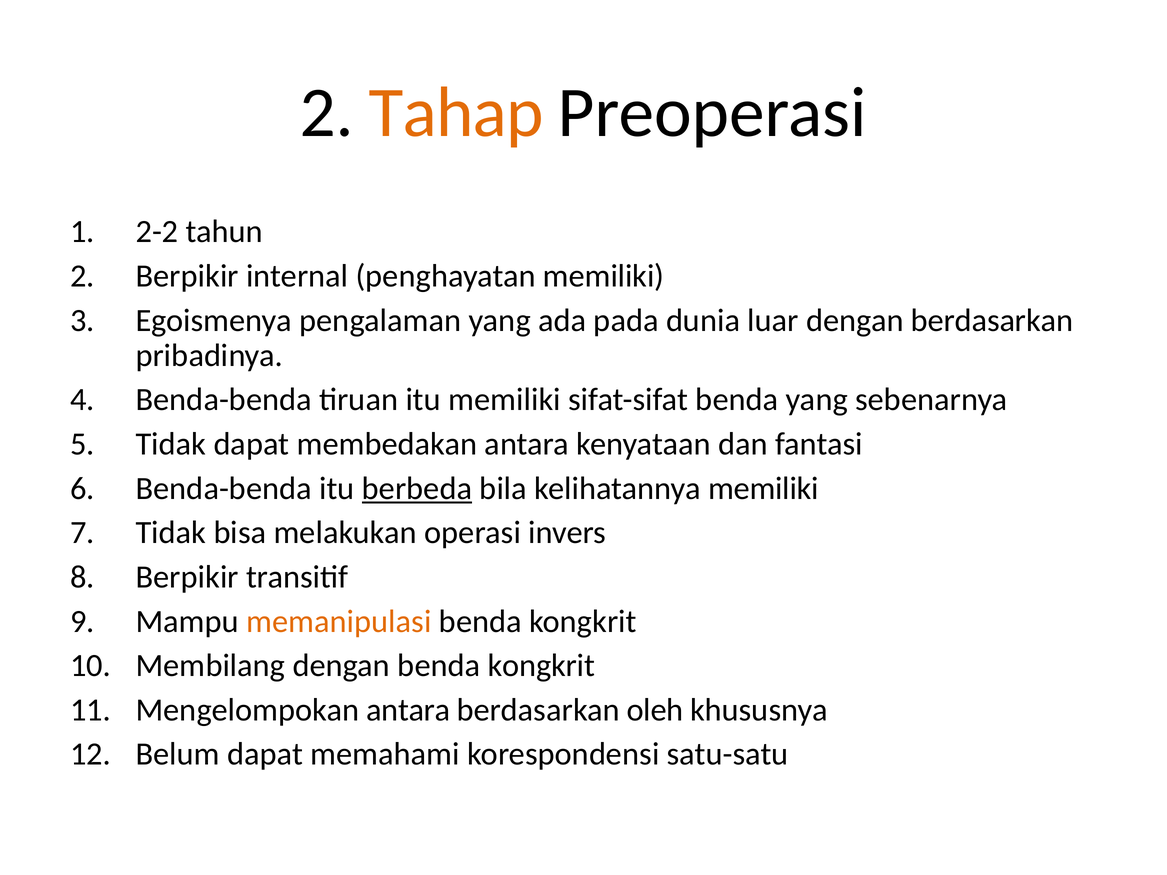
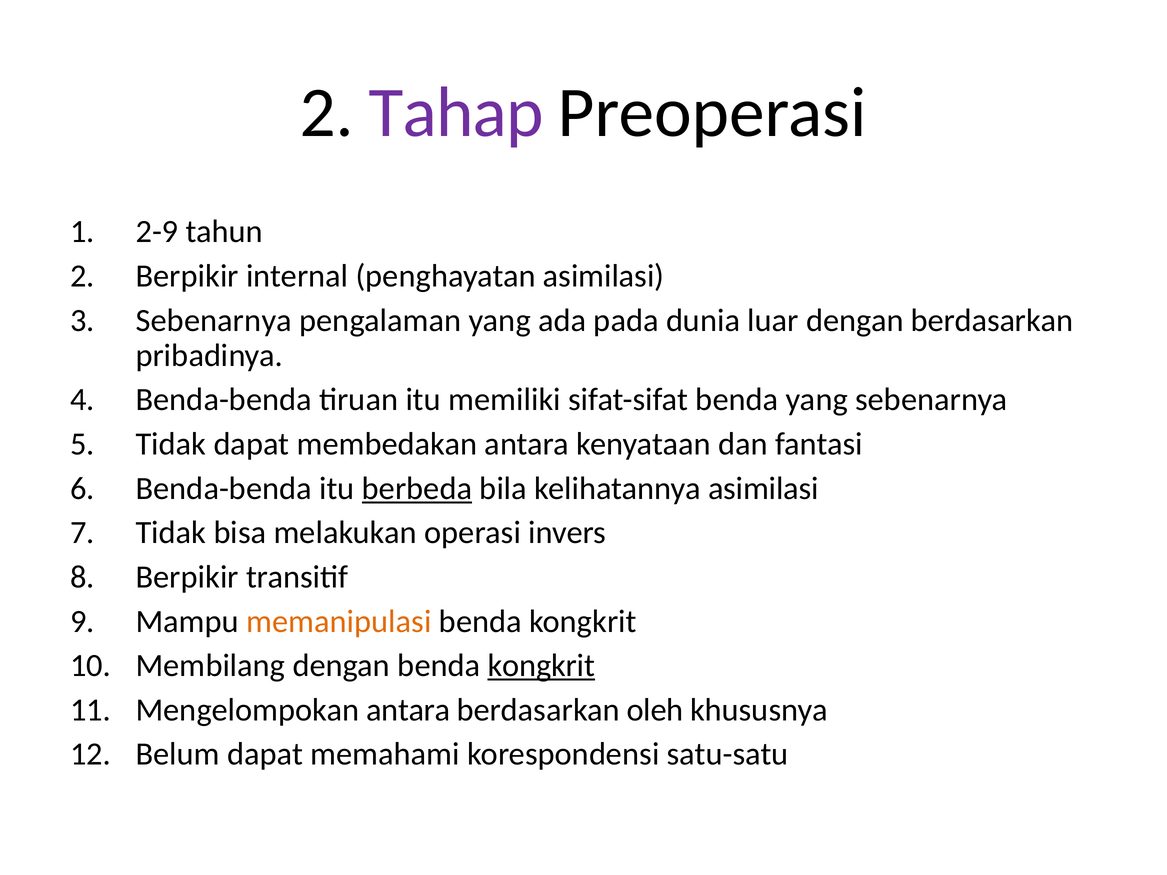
Tahap colour: orange -> purple (456, 113)
2-2: 2-2 -> 2-9 (157, 232)
penghayatan memiliki: memiliki -> asimilasi (604, 276)
Egoismenya: Egoismenya -> Sebenarnya (214, 320)
kelihatannya memiliki: memiliki -> asimilasi (763, 488)
kongkrit underline: none -> present (541, 666)
